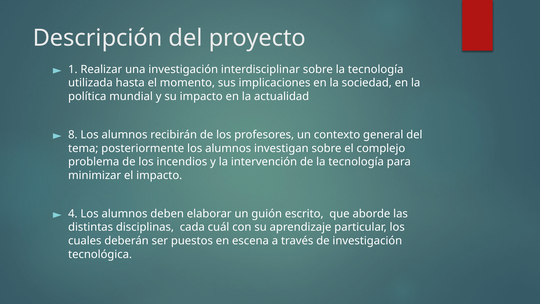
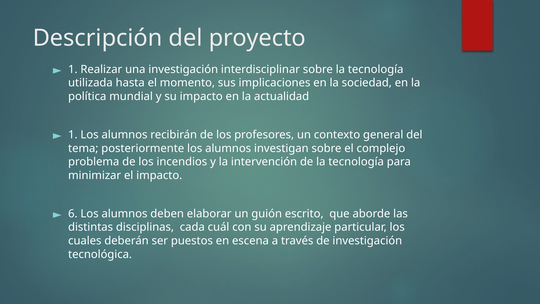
8: 8 -> 1 (73, 135)
4: 4 -> 6 (73, 214)
